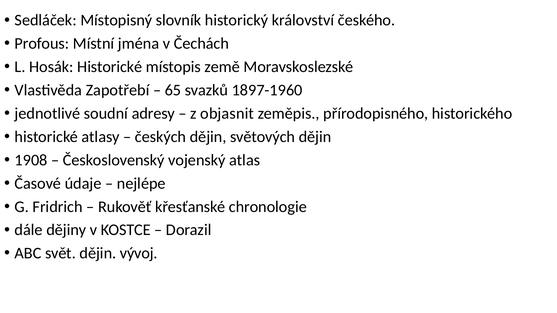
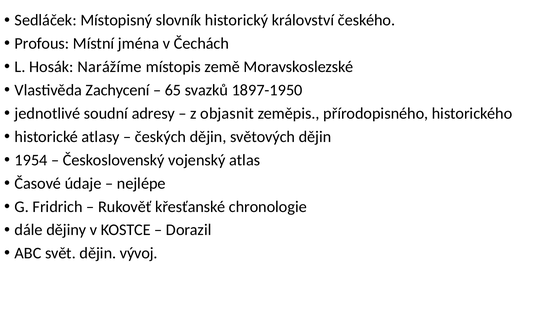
Hosák Historické: Historické -> Narážíme (110, 67)
Zapotřebí: Zapotřebí -> Zachycení (118, 90)
1897-1960: 1897-1960 -> 1897-1950 (267, 90)
1908: 1908 -> 1954 (31, 160)
